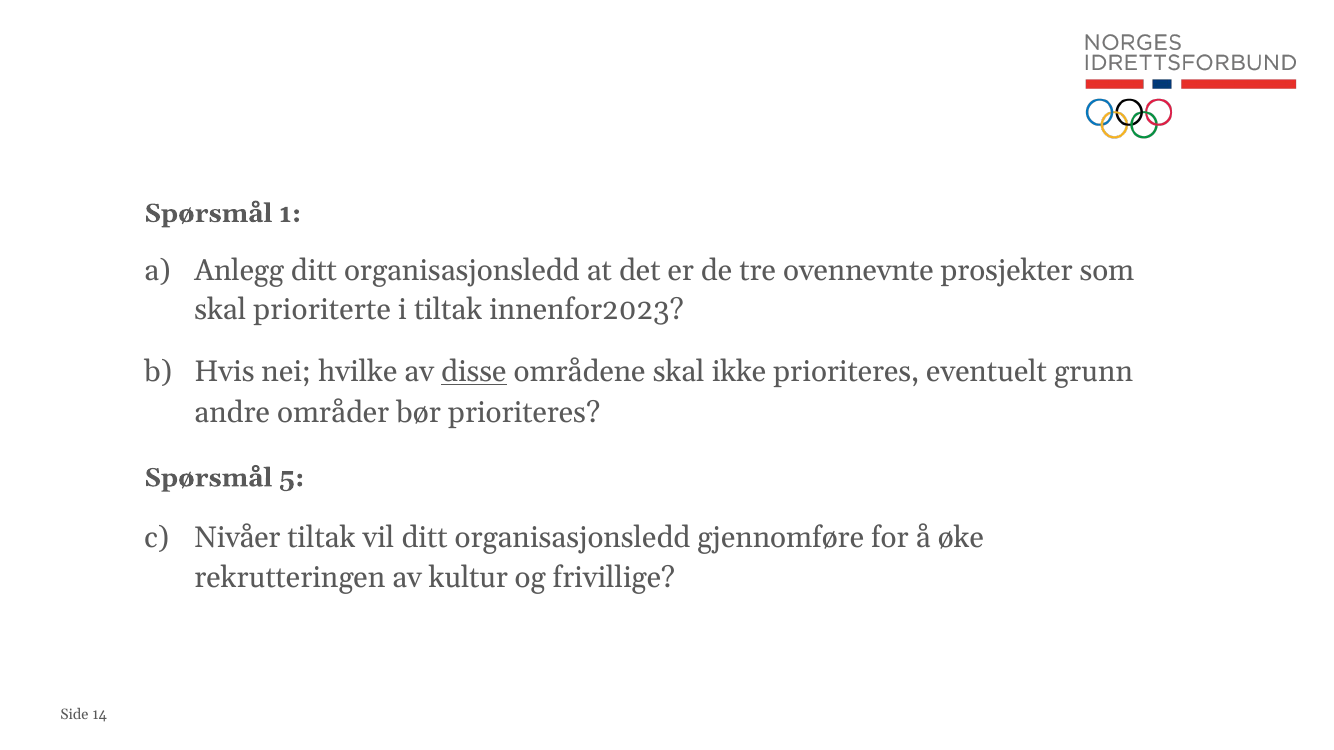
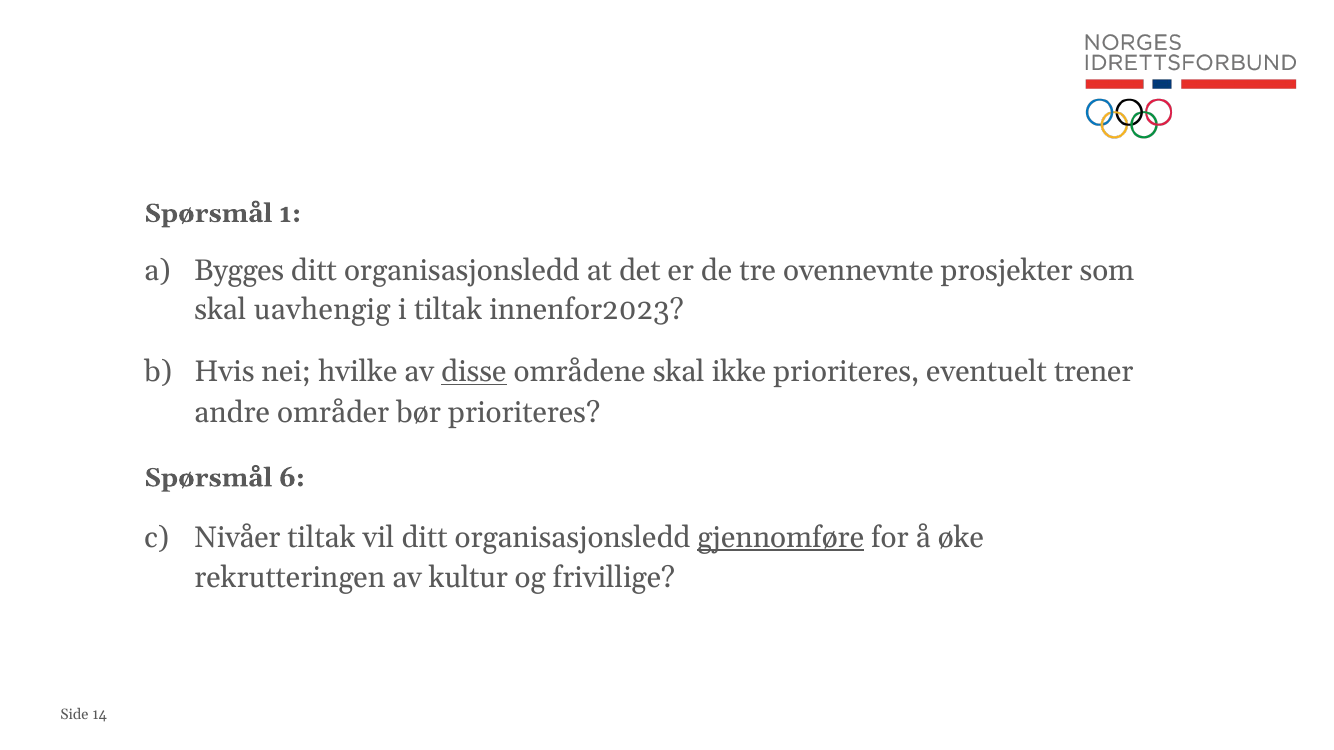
Anlegg: Anlegg -> Bygges (239, 271)
prioriterte: prioriterte -> uavhengig (322, 310)
grunn: grunn -> trener (1094, 372)
5: 5 -> 6 (292, 478)
gjennomføre underline: none -> present (781, 538)
